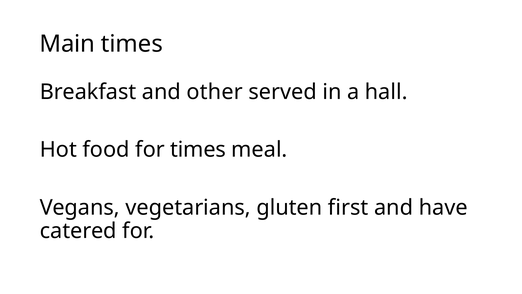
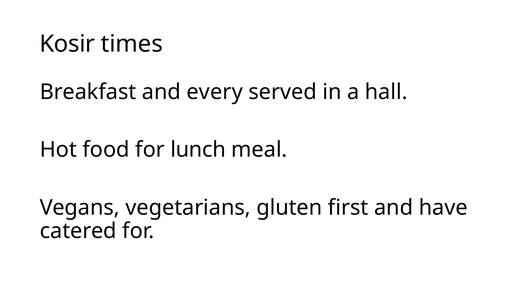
Main: Main -> Kosir (67, 44)
other: other -> every (215, 92)
for times: times -> lunch (198, 150)
